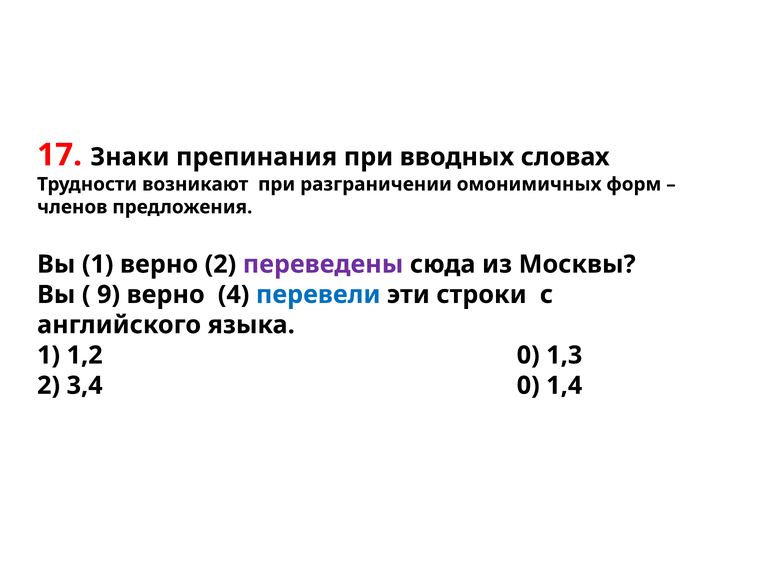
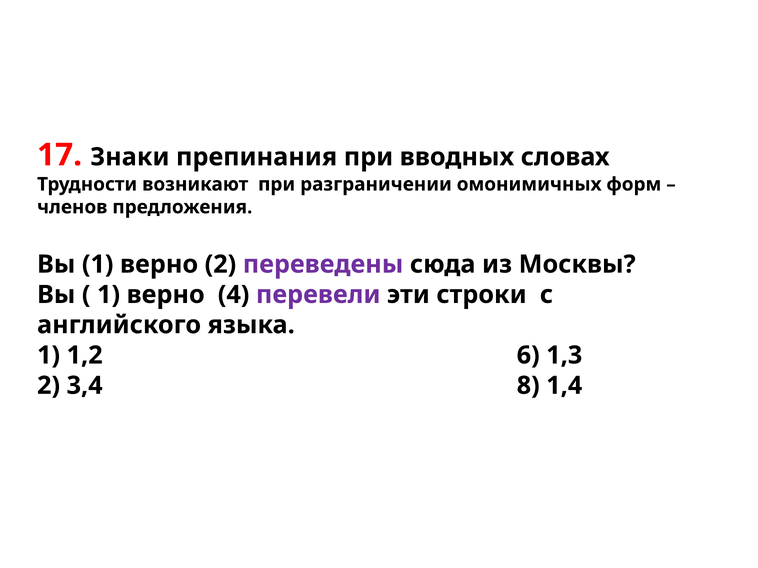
9: 9 -> 1 (109, 295)
перевели colour: blue -> purple (318, 295)
1,2 0: 0 -> 6 (528, 355)
3,4 0: 0 -> 8 (528, 386)
